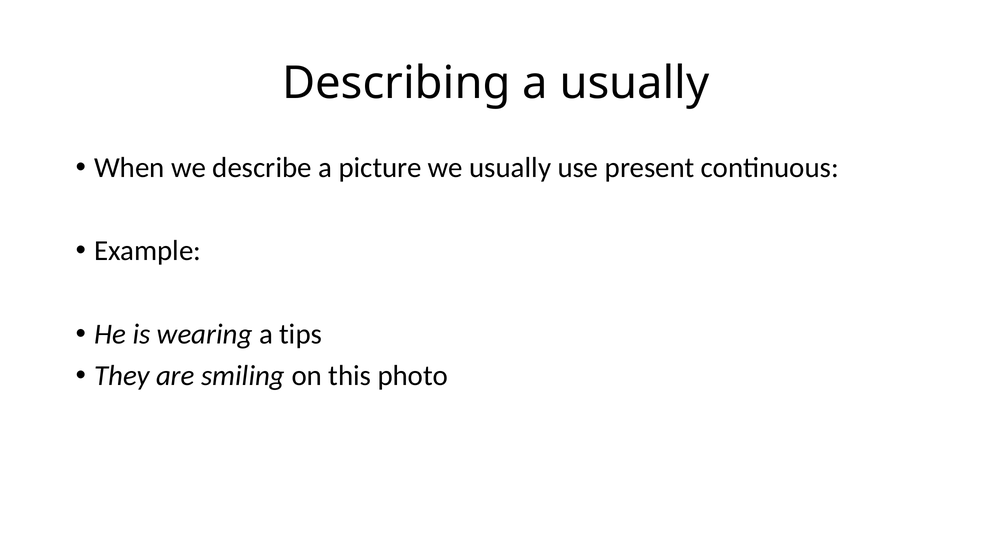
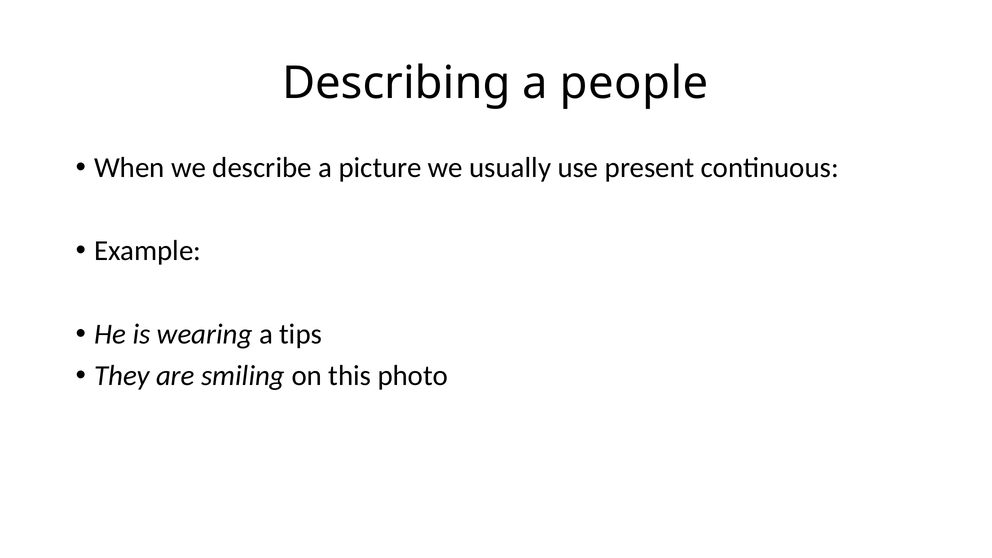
a usually: usually -> people (634, 83)
